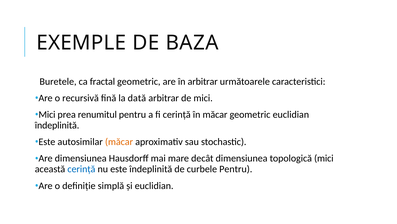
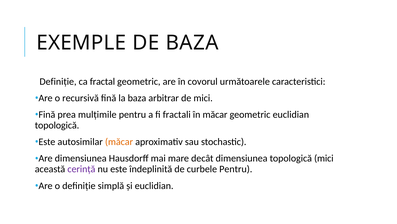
Buretele: Buretele -> Definiție (58, 81)
în arbitrar: arbitrar -> covorul (203, 81)
la dată: dată -> baza (137, 98)
Mici: Mici -> Fină (47, 114)
renumitul: renumitul -> mulțimile (97, 114)
fi cerință: cerință -> fractali (177, 114)
îndeplinită: îndeplinită -> topologică (57, 125)
cerință colour: blue -> purple (81, 169)
